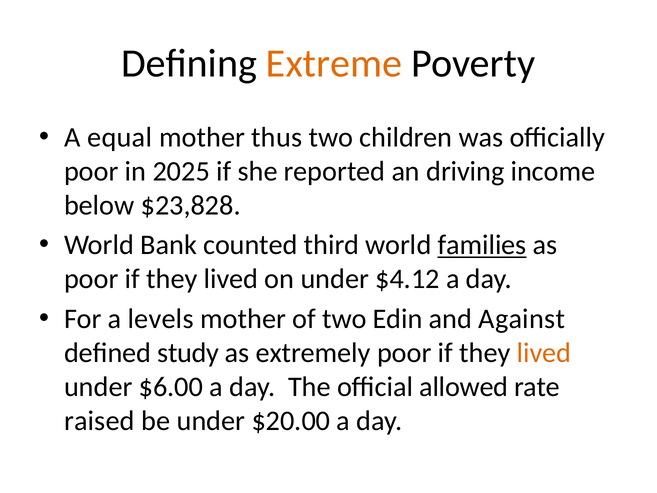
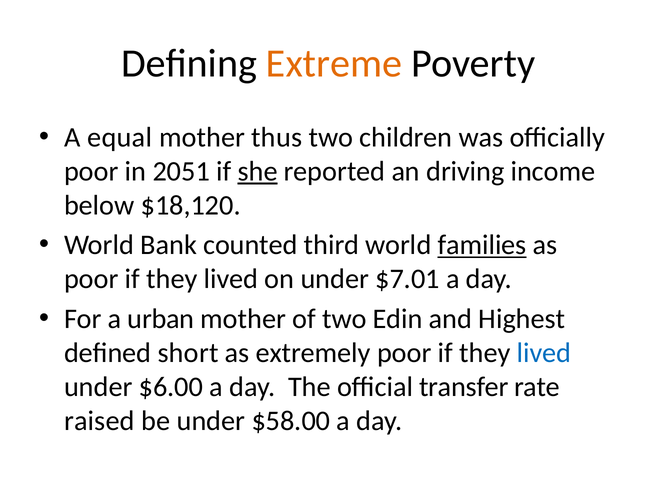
2025: 2025 -> 2051 (181, 171)
she underline: none -> present (258, 171)
$23,828: $23,828 -> $18,120 (191, 205)
$4.12: $4.12 -> $7.01 (408, 279)
levels: levels -> urban (161, 319)
Against: Against -> Highest (522, 319)
study: study -> short (188, 353)
lived colour: orange -> blue (544, 353)
allowed: allowed -> transfer (464, 387)
$20.00: $20.00 -> $58.00 (291, 421)
